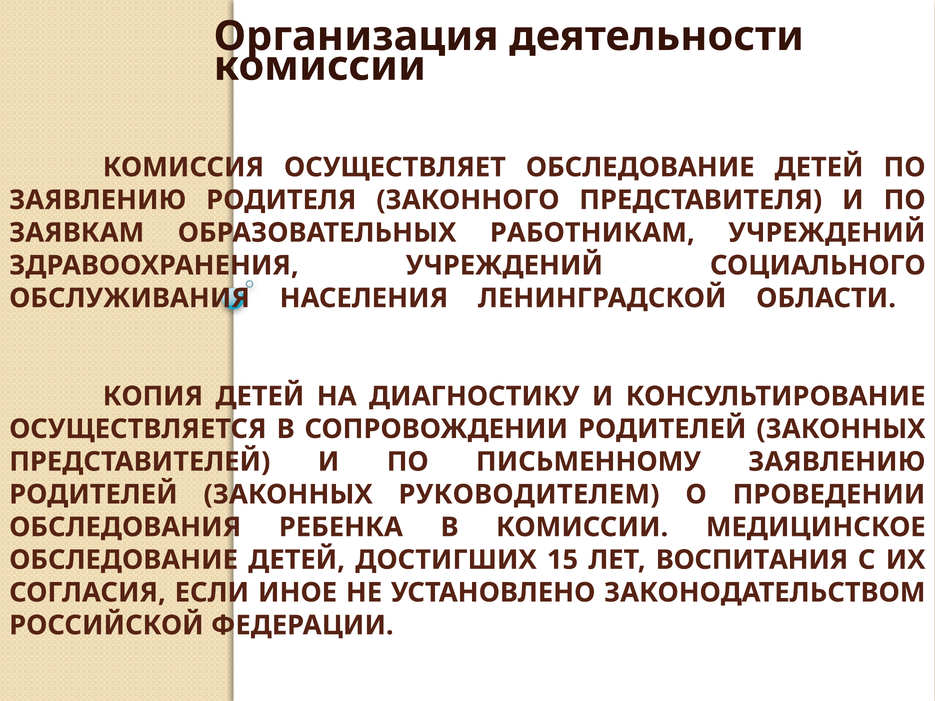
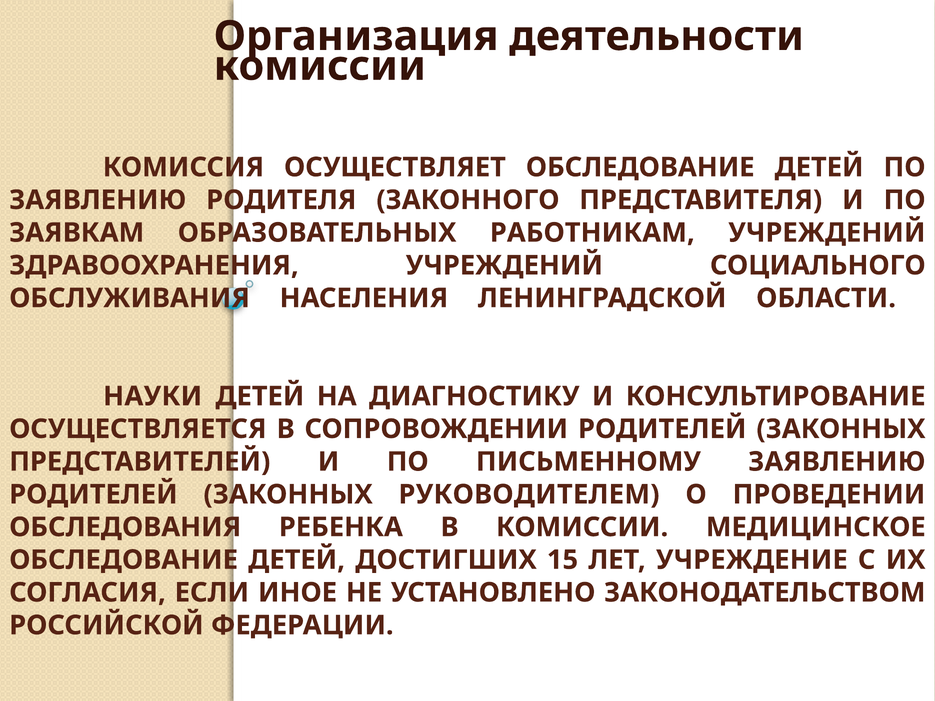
КОПИЯ: КОПИЯ -> НАУКИ (153, 396)
ВОСПИТАНИЯ: ВОСПИТАНИЯ -> УЧРЕЖДЕНИЕ (752, 560)
